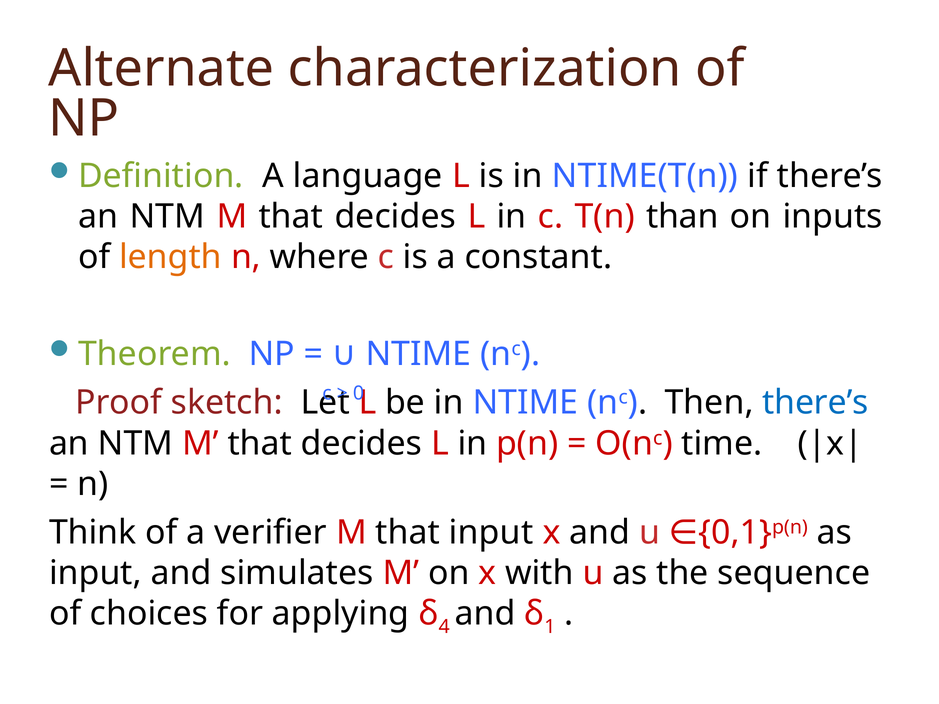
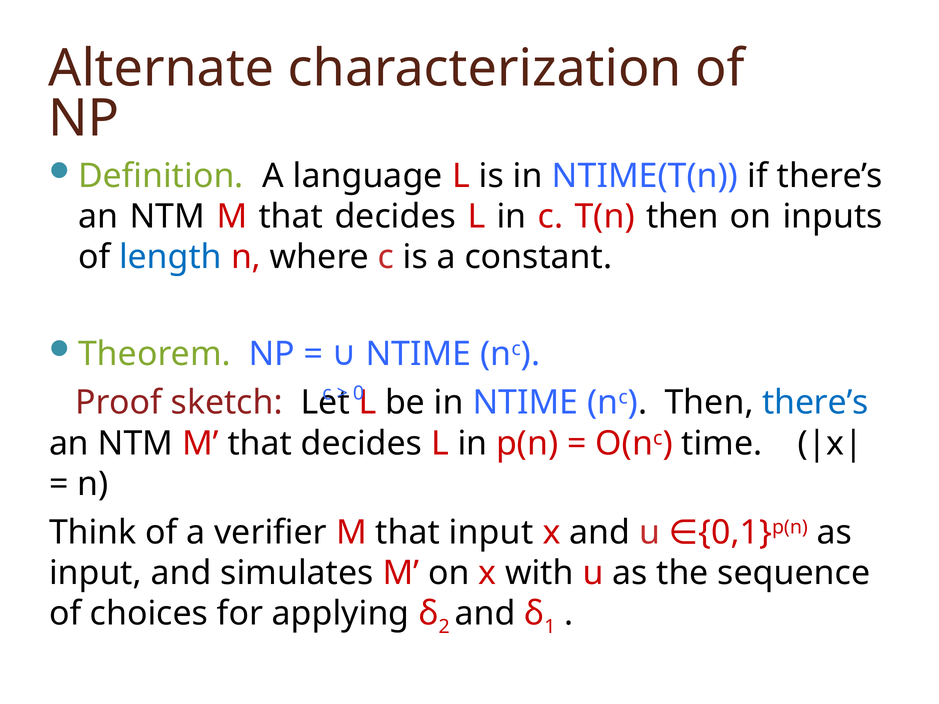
T(n than: than -> then (682, 217)
length colour: orange -> blue (171, 257)
4: 4 -> 2 (444, 627)
